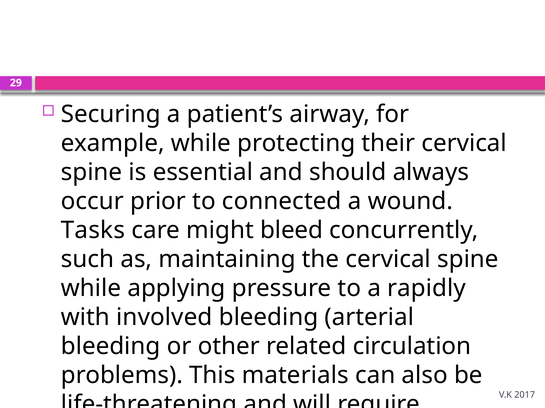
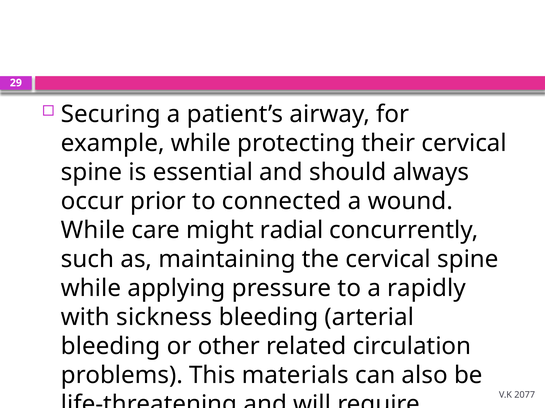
Tasks: Tasks -> While (93, 231)
bleed: bleed -> radial (292, 231)
involved: involved -> sickness (164, 318)
2017: 2017 -> 2077 (525, 395)
